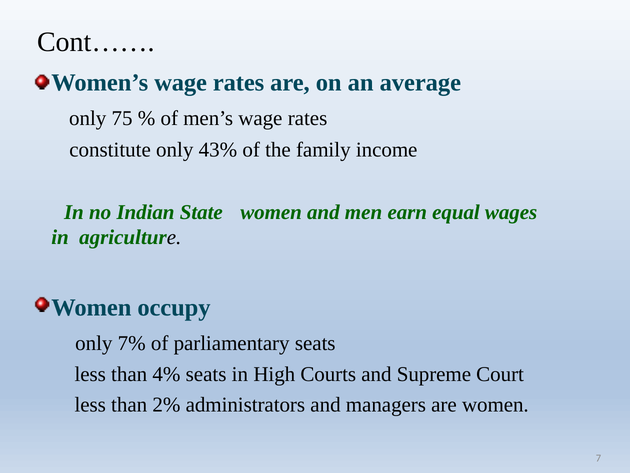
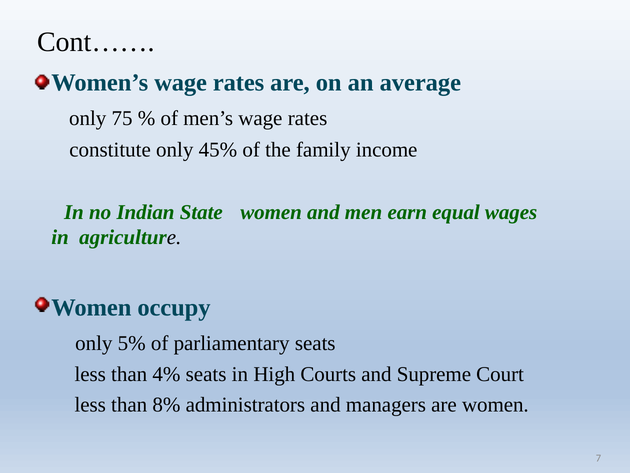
43%: 43% -> 45% (218, 150)
7%: 7% -> 5% (132, 343)
2%: 2% -> 8% (166, 404)
